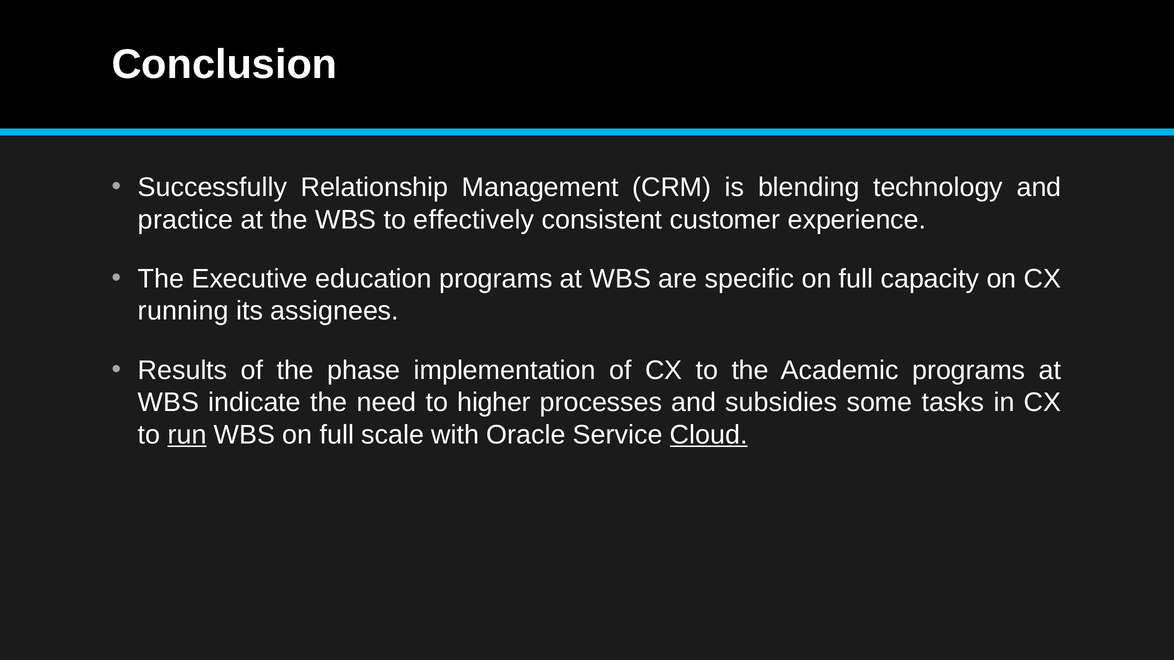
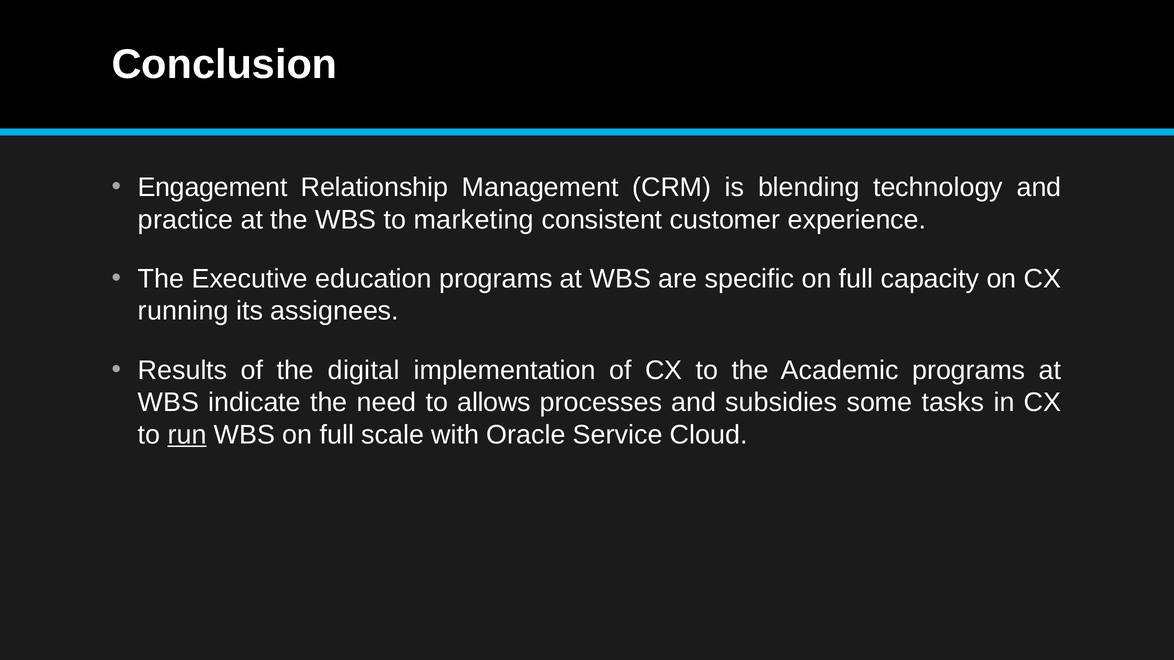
Successfully: Successfully -> Engagement (213, 188)
effectively: effectively -> marketing (474, 220)
phase: phase -> digital (364, 370)
higher: higher -> allows (494, 403)
Cloud underline: present -> none (709, 435)
